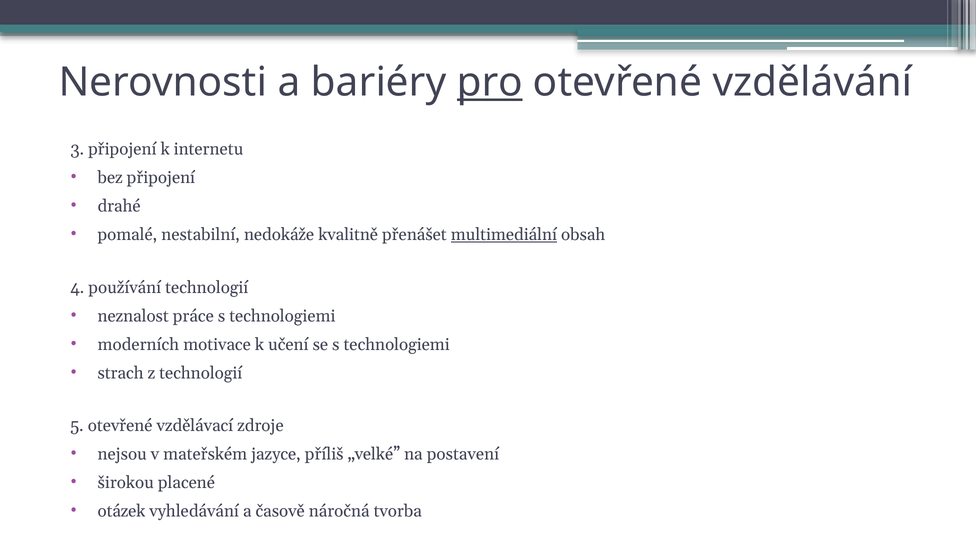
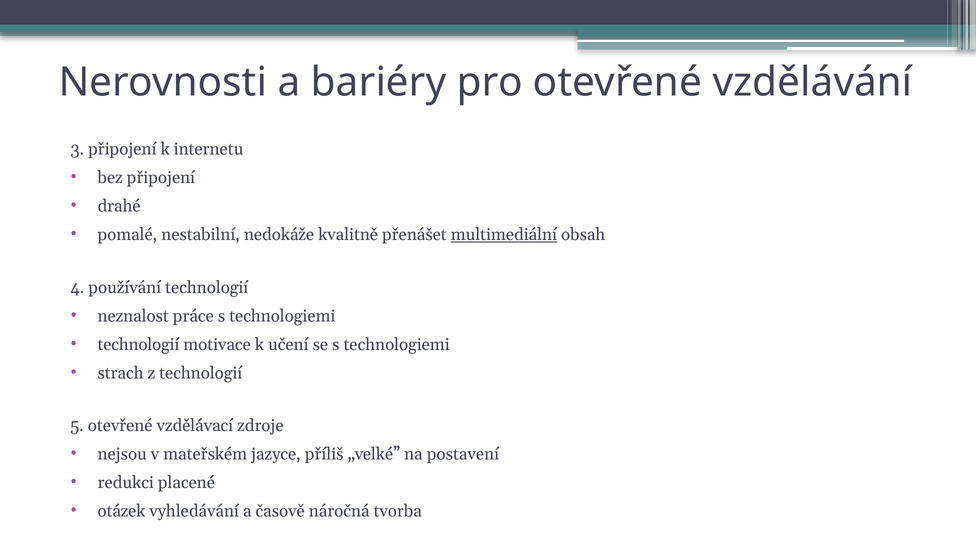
pro underline: present -> none (490, 82)
moderních: moderních -> technologií (138, 344)
širokou: širokou -> redukci (126, 483)
